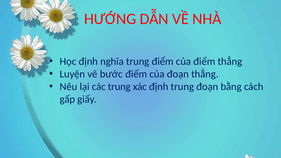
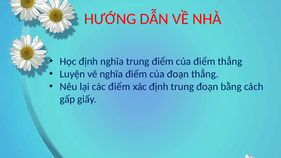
vẽ bước: bước -> nghĩa (111, 74)
các trung: trung -> điểm (119, 87)
